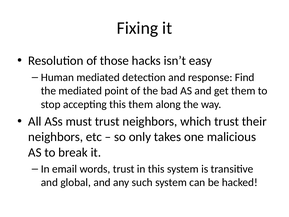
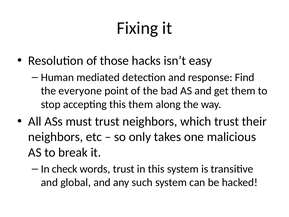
the mediated: mediated -> everyone (80, 91)
email: email -> check (65, 169)
